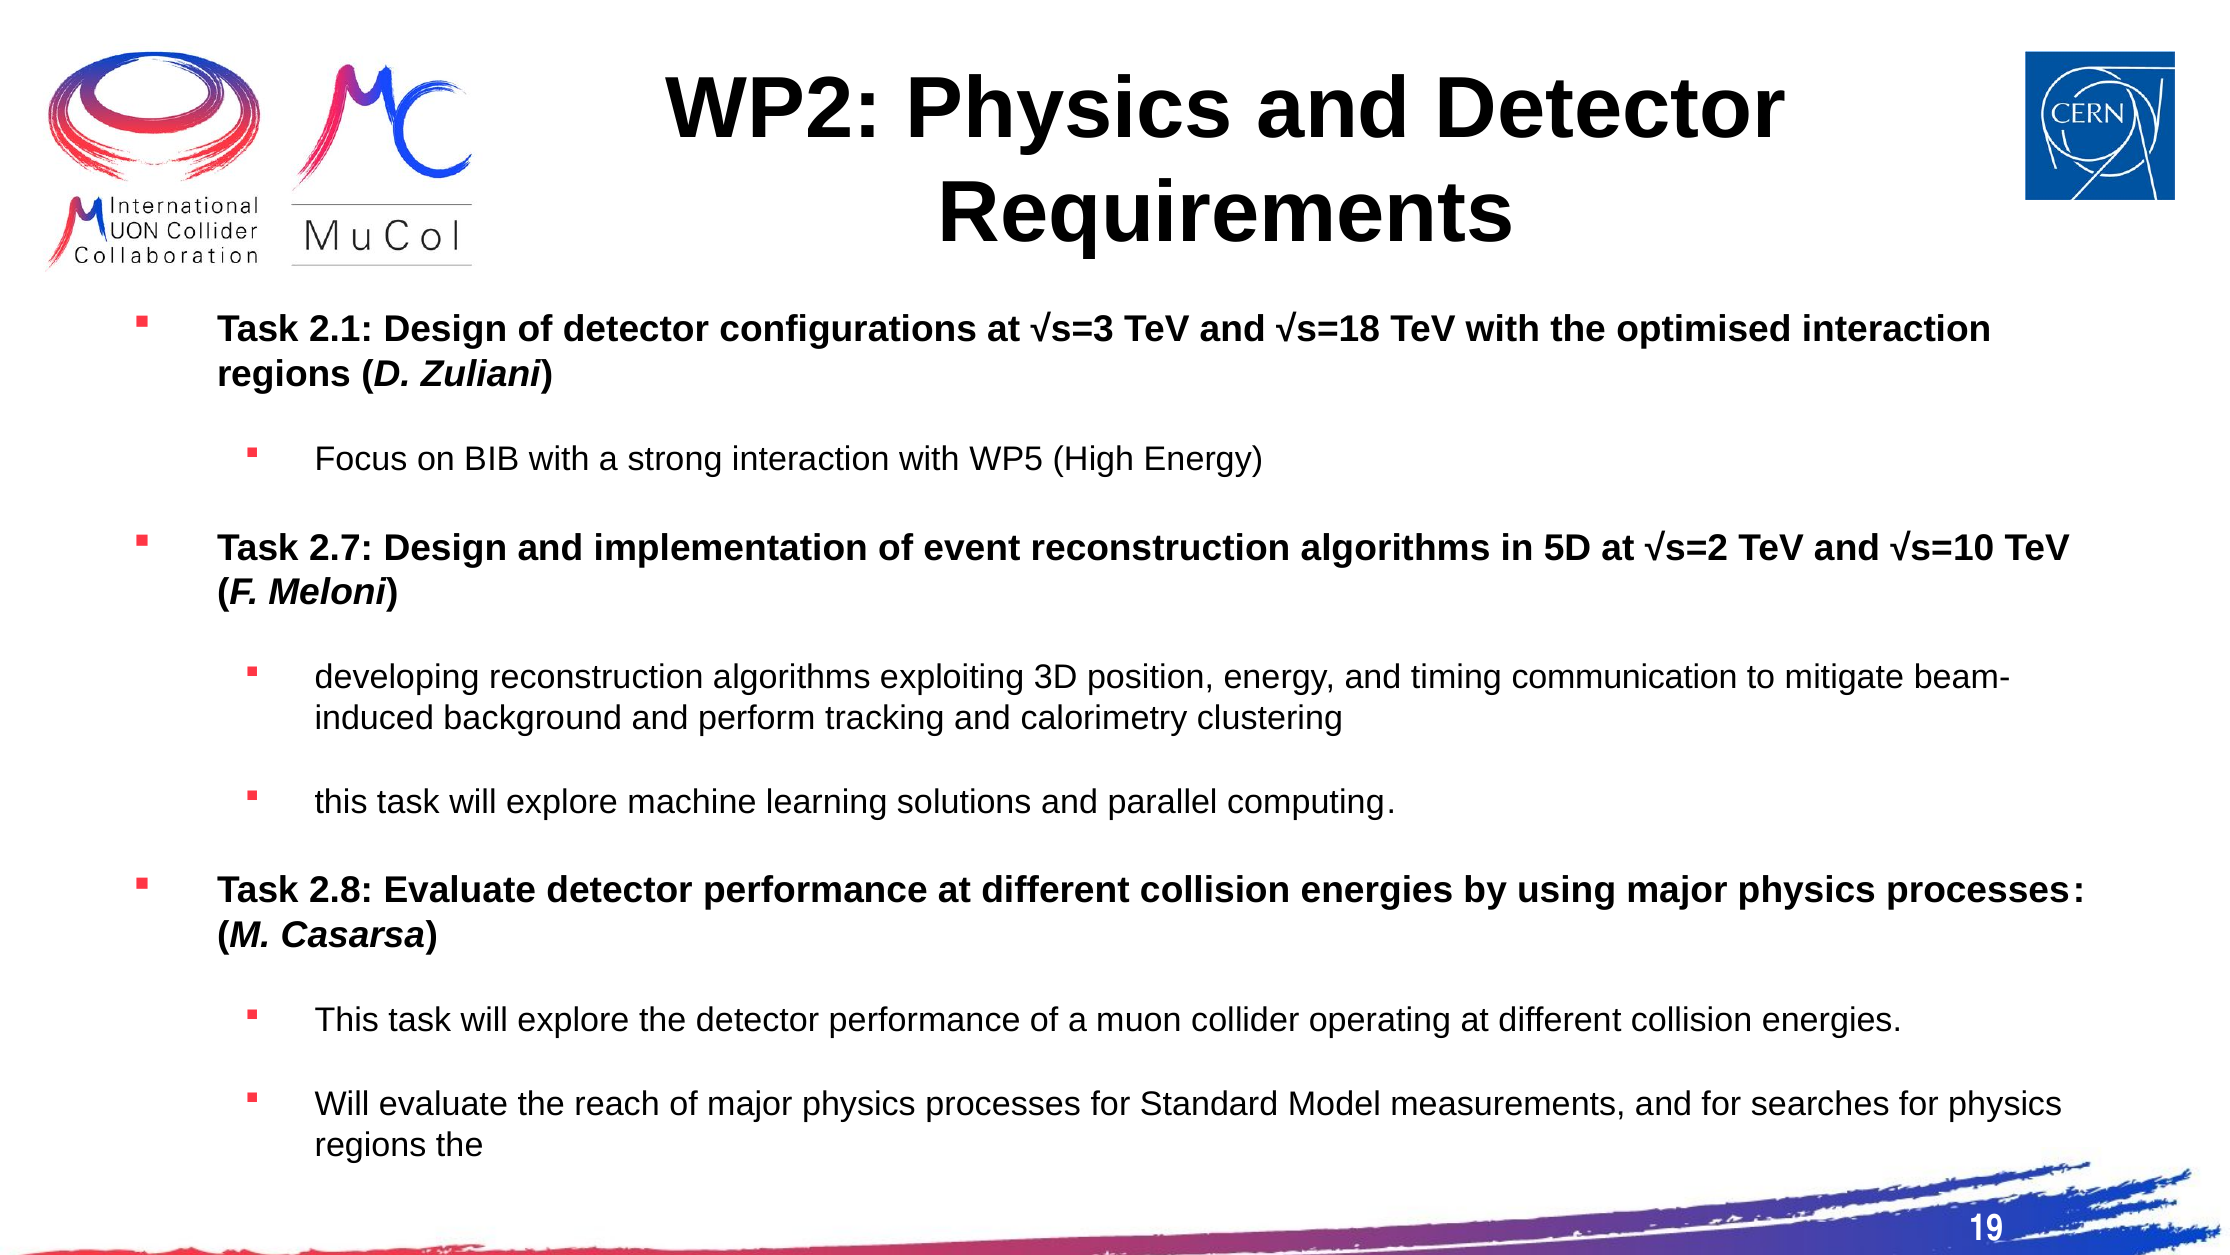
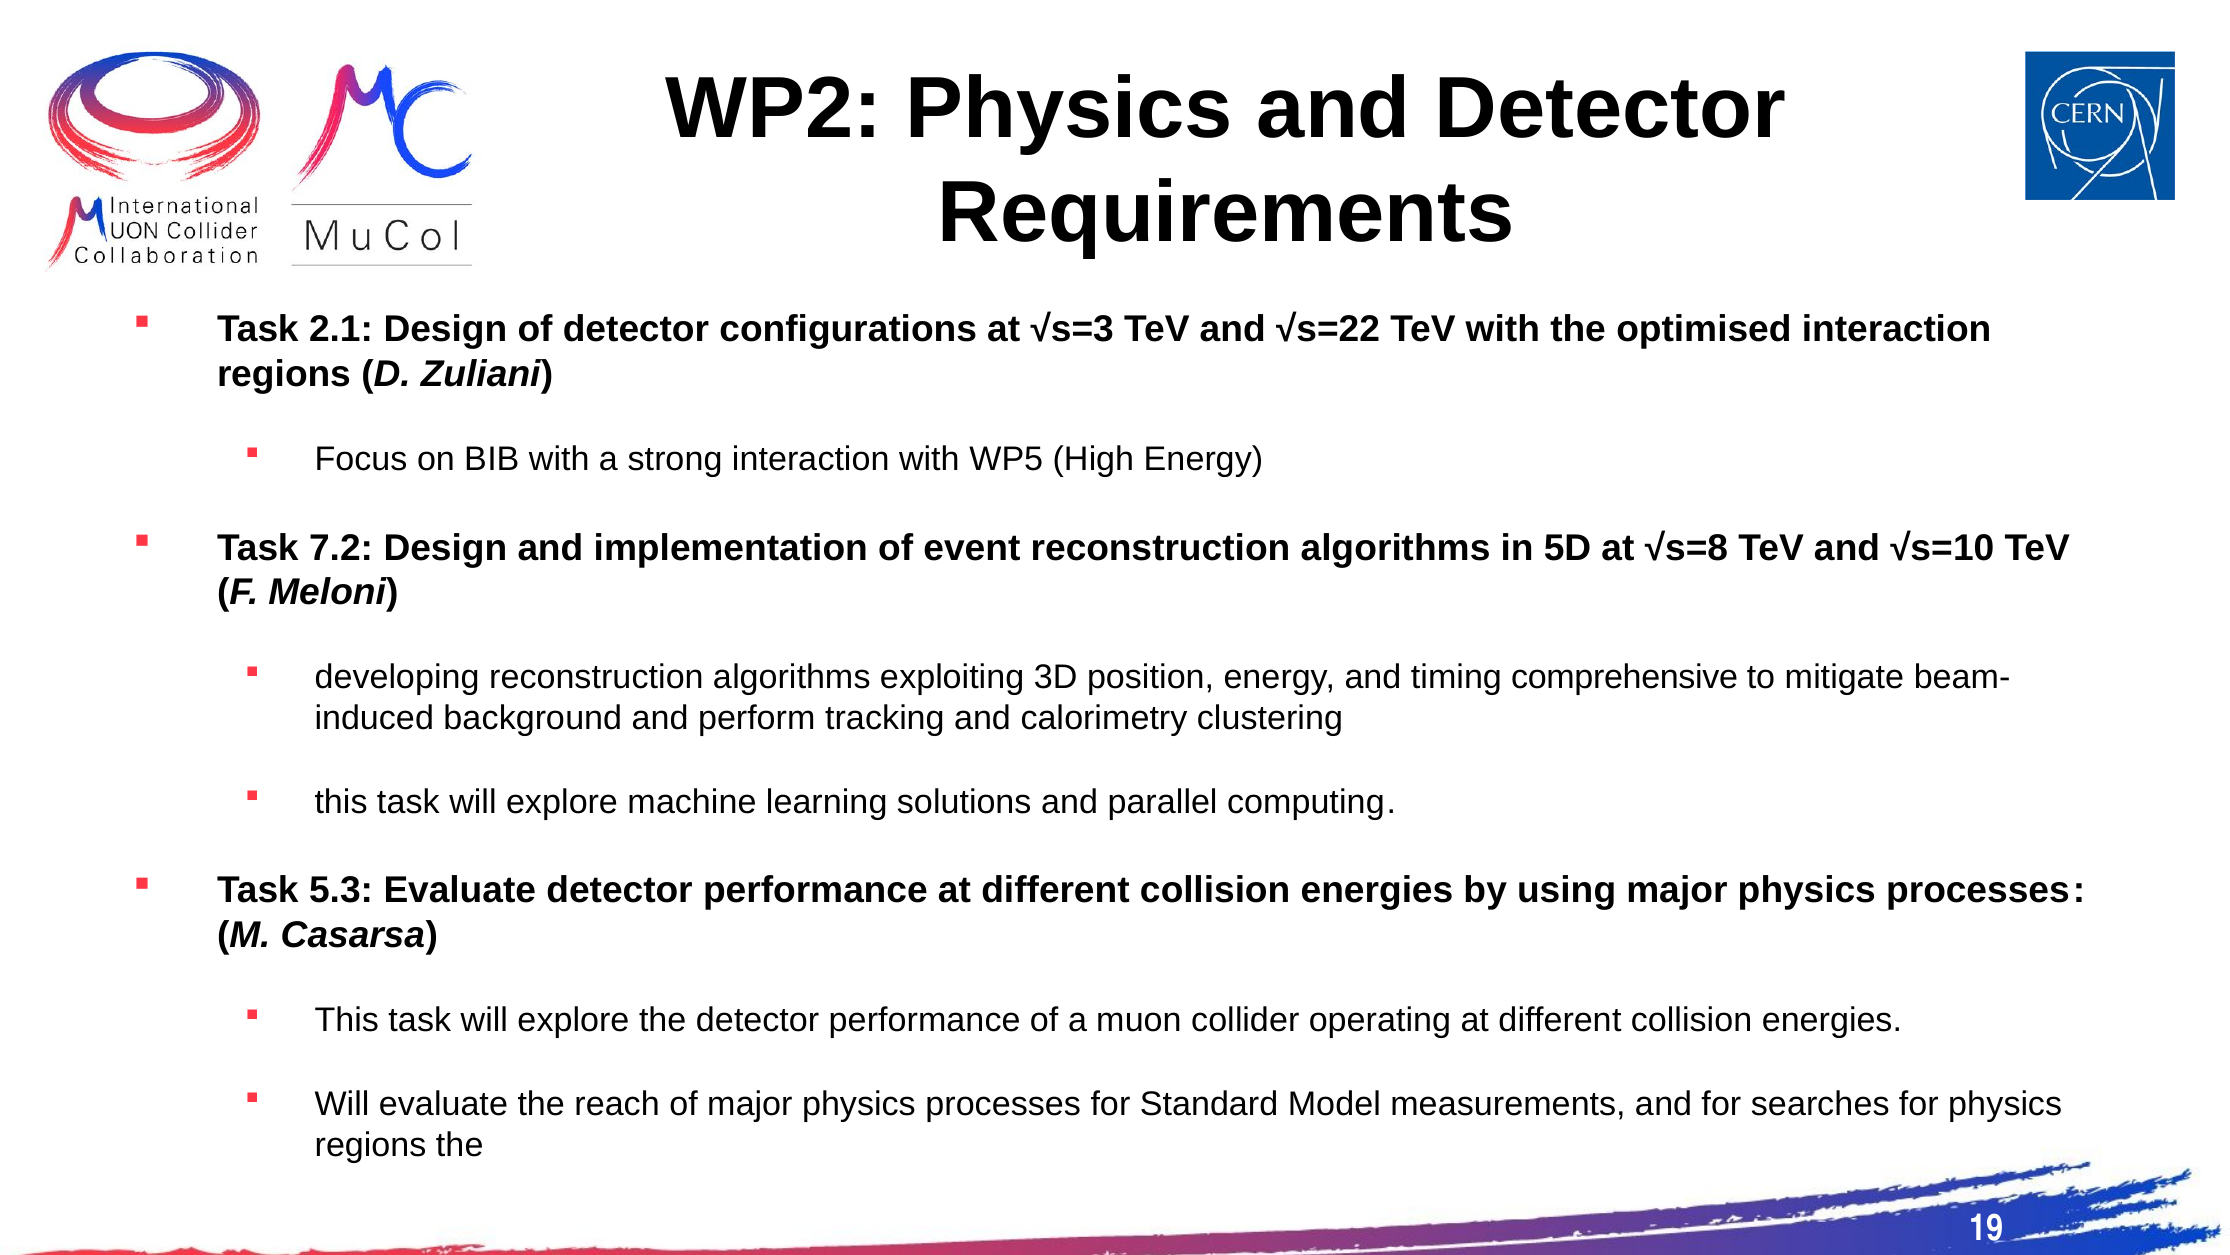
√s=18: √s=18 -> √s=22 (1328, 329)
2.7: 2.7 -> 7.2 (341, 548)
√s=2: √s=2 -> √s=8 (1686, 548)
communication: communication -> comprehensive (1625, 677)
2.8: 2.8 -> 5.3 (341, 890)
